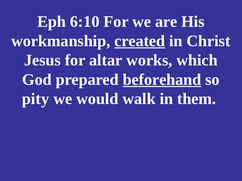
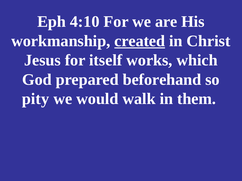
6:10: 6:10 -> 4:10 (85, 22)
altar: altar -> itself (106, 60)
beforehand underline: present -> none (162, 80)
